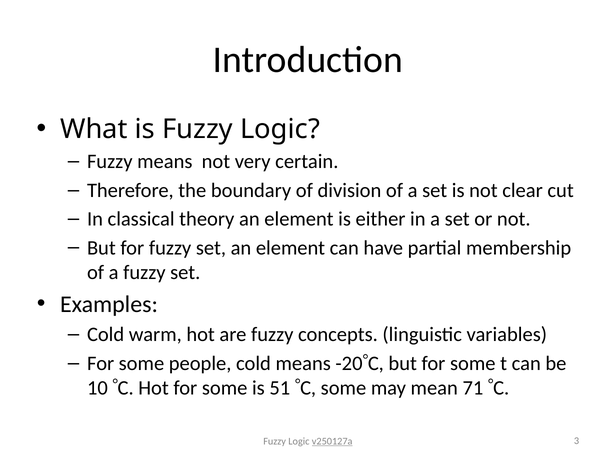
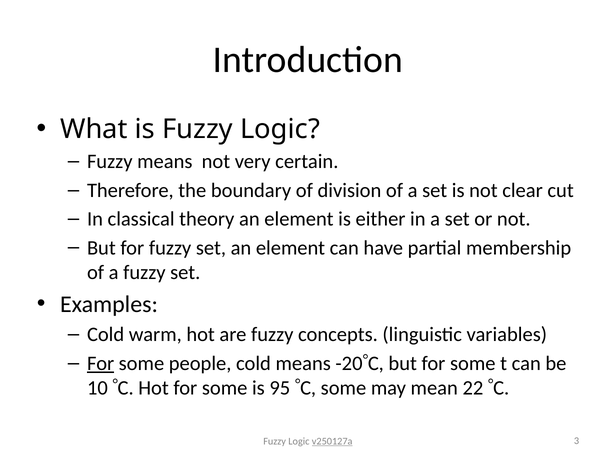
For underline: none -> present (101, 363)
51: 51 -> 95 (280, 388)
71: 71 -> 22 (473, 388)
